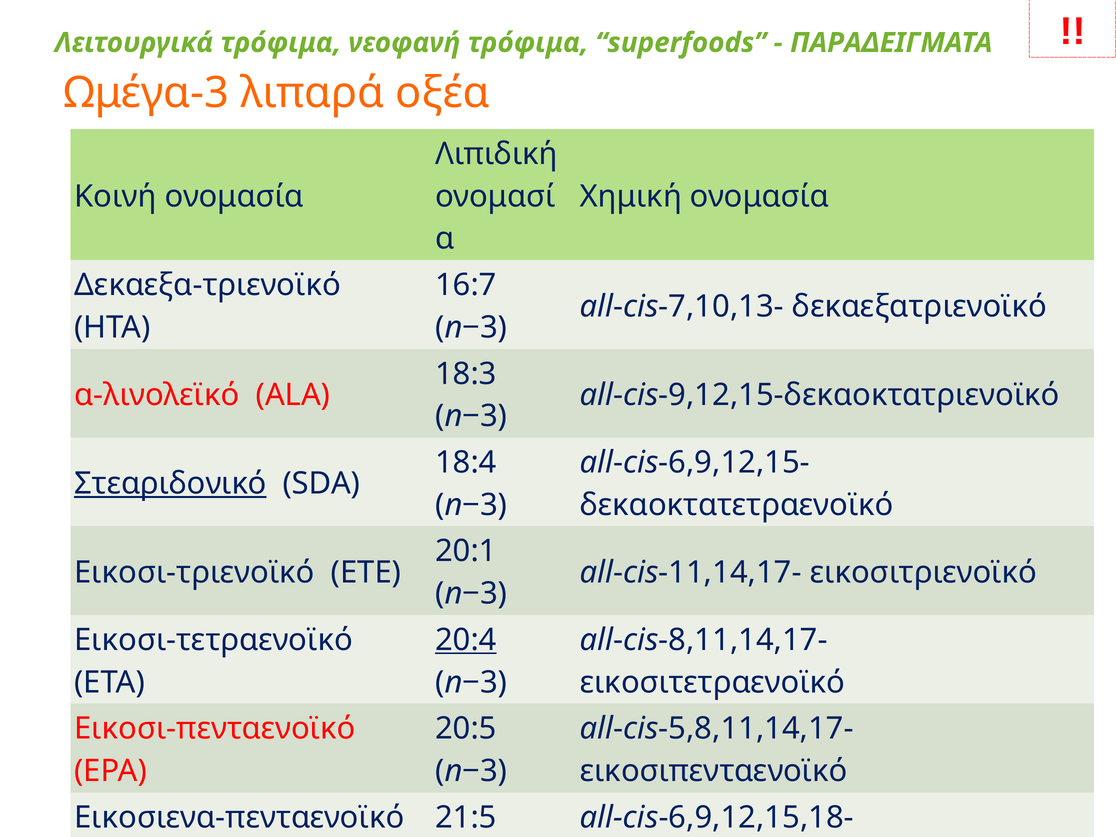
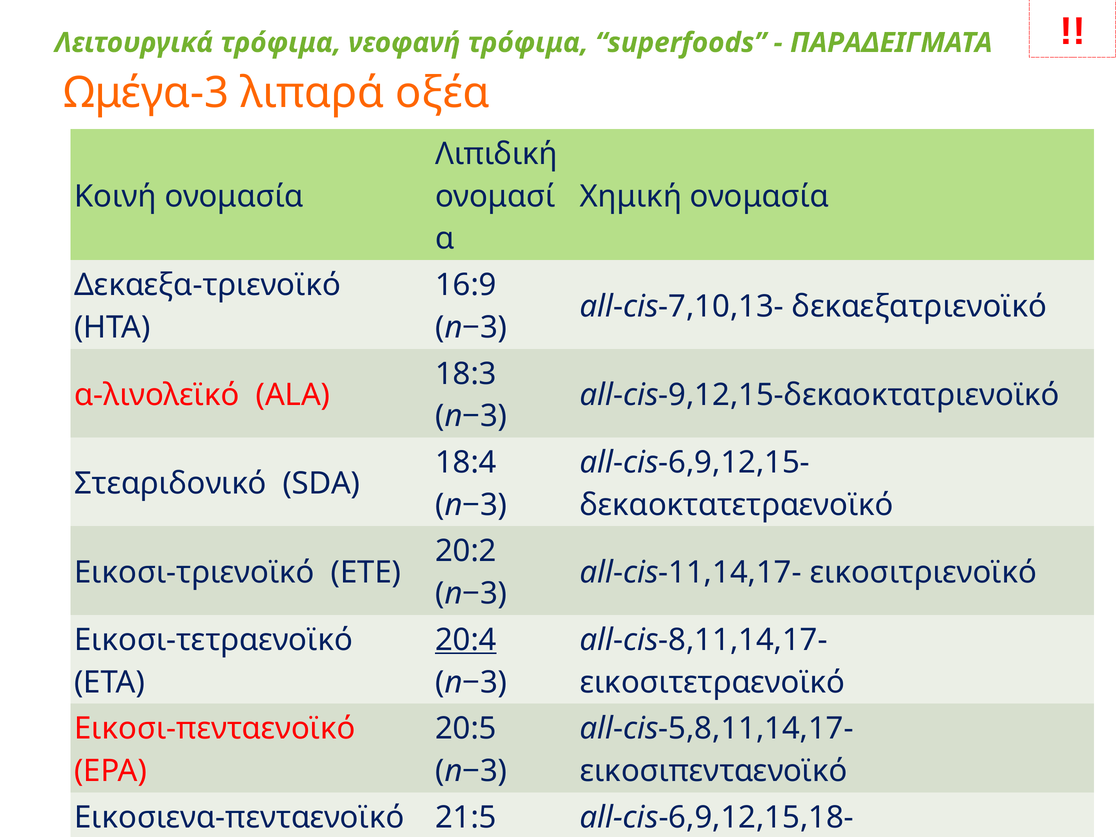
16:7: 16:7 -> 16:9 (466, 285)
Στεαριδονικό underline: present -> none (170, 484)
20:1: 20:1 -> 20:2 (466, 551)
